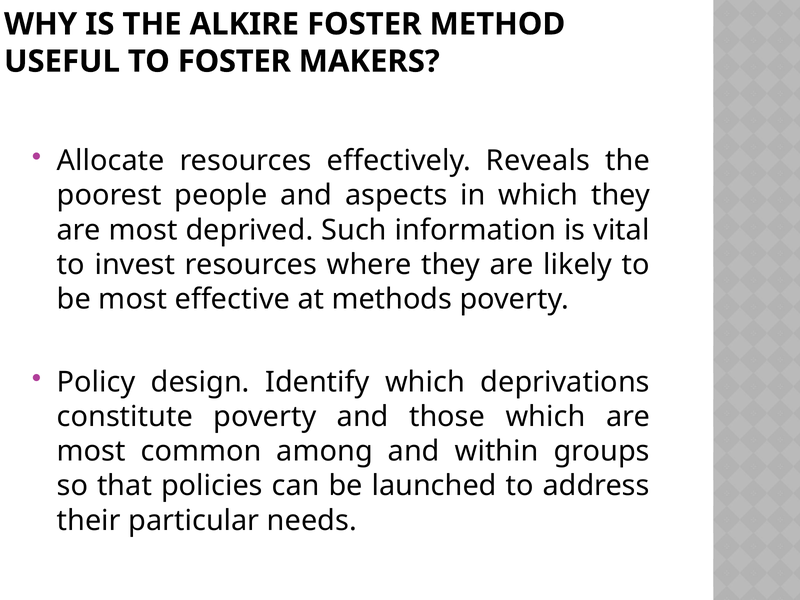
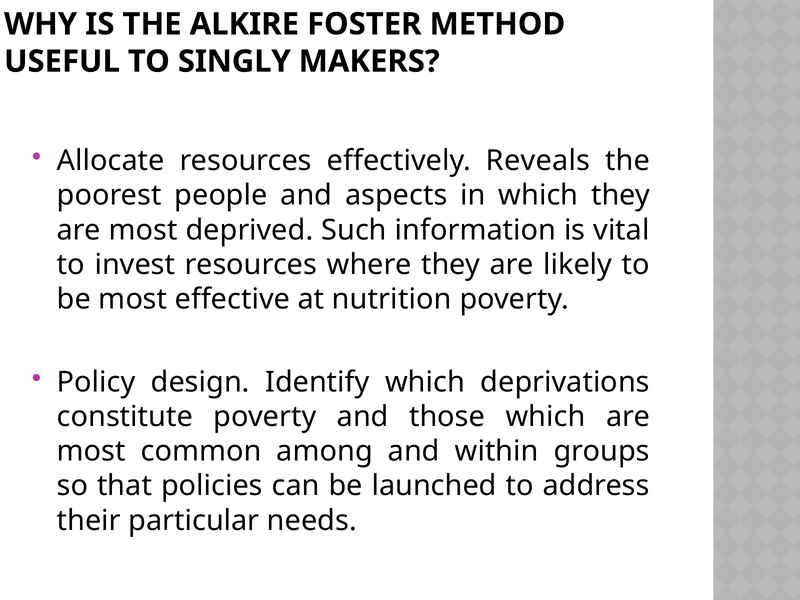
TO FOSTER: FOSTER -> SINGLY (234, 61)
methods: methods -> nutrition (392, 299)
